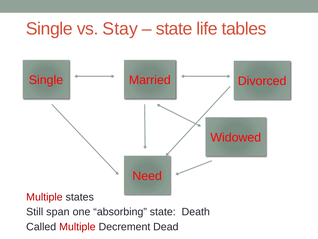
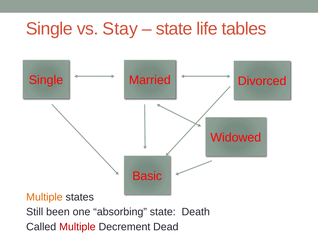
Need: Need -> Basic (147, 176)
Multiple colour: red -> orange (44, 197)
span: span -> been (58, 211)
